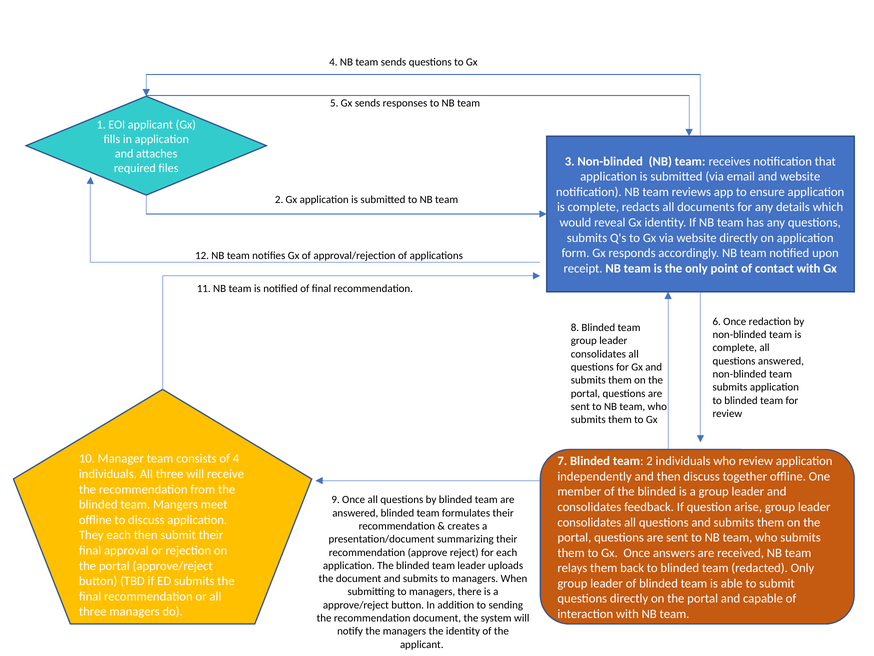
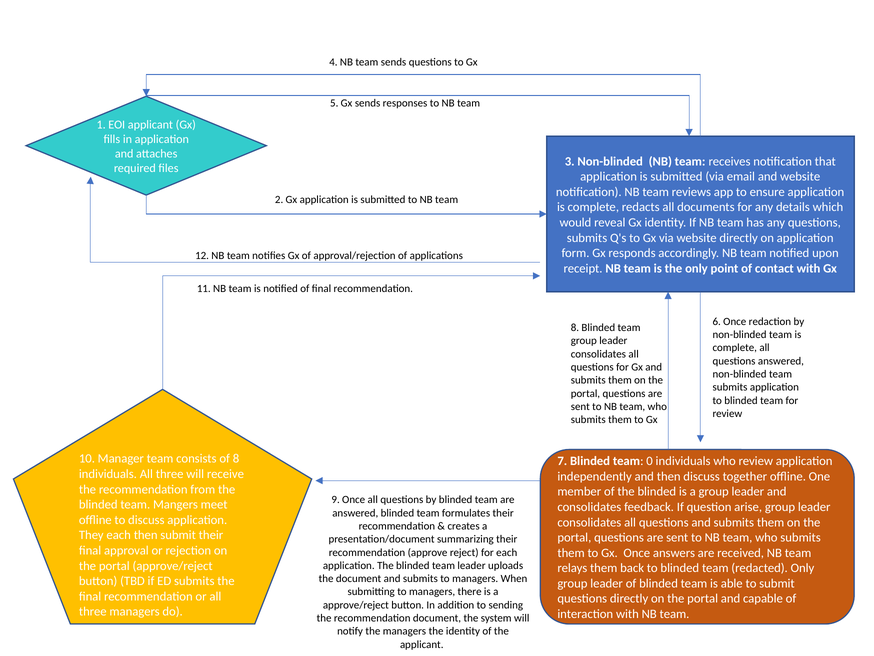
of 4: 4 -> 8 (236, 458)
team 2: 2 -> 0 (650, 461)
